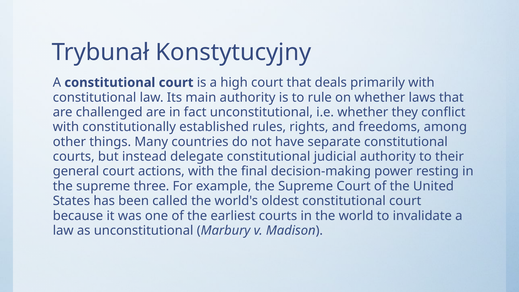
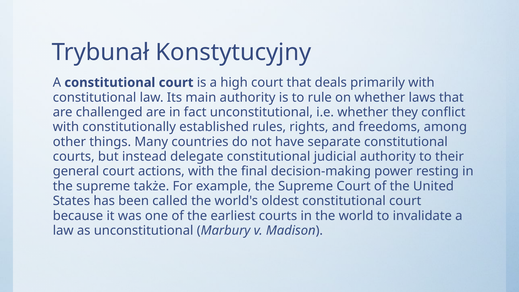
three: three -> także (151, 186)
